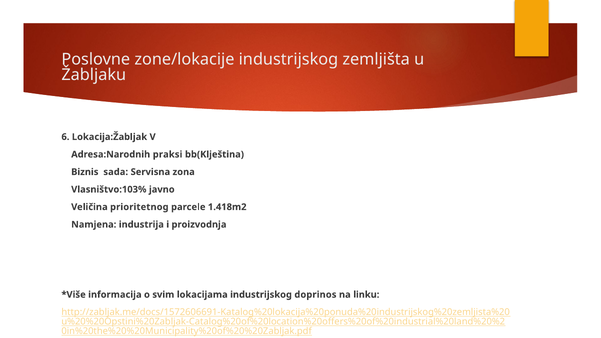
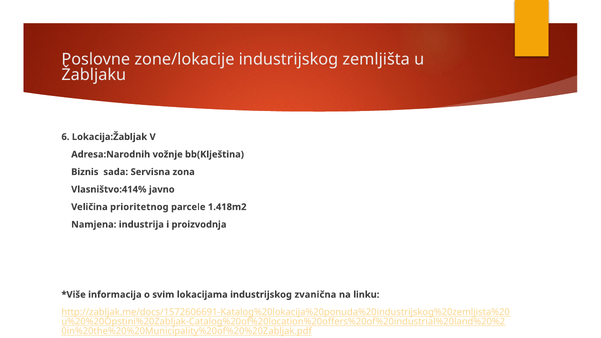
praksi: praksi -> vožnje (168, 154)
Vlasništvo:103%: Vlasništvo:103% -> Vlasništvo:414% (109, 189)
doprinos: doprinos -> zvanična (315, 295)
